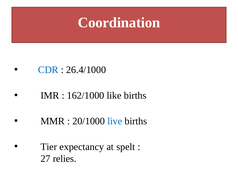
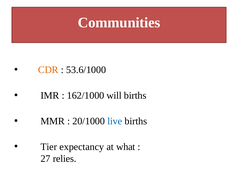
Coordination: Coordination -> Communities (119, 23)
CDR colour: blue -> orange (48, 70)
26.4/1000: 26.4/1000 -> 53.6/1000 (86, 70)
like: like -> will (114, 95)
spelt: spelt -> what (126, 146)
